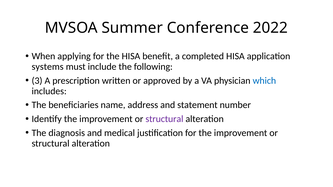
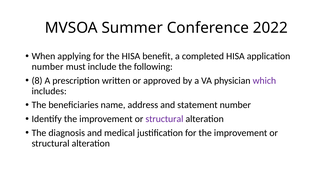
systems: systems -> number (48, 67)
3: 3 -> 8 (37, 81)
which colour: blue -> purple (264, 81)
